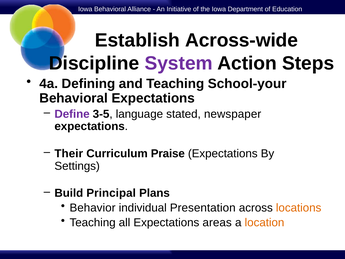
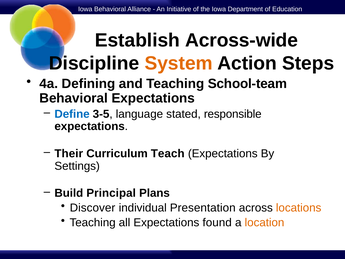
System colour: purple -> orange (179, 63)
School-your: School-your -> School-team (247, 84)
Define colour: purple -> blue (72, 114)
newspaper: newspaper -> responsible (233, 114)
Praise: Praise -> Teach (168, 153)
Behavior: Behavior -> Discover (93, 208)
areas: areas -> found (217, 222)
